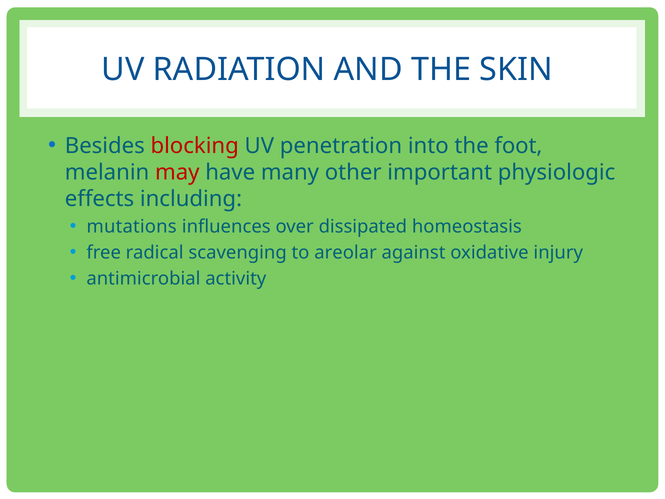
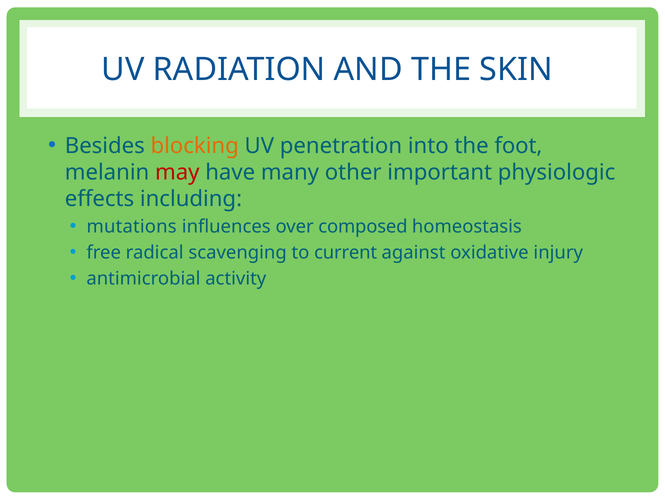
blocking colour: red -> orange (195, 146)
dissipated: dissipated -> composed (363, 227)
areolar: areolar -> current (346, 253)
